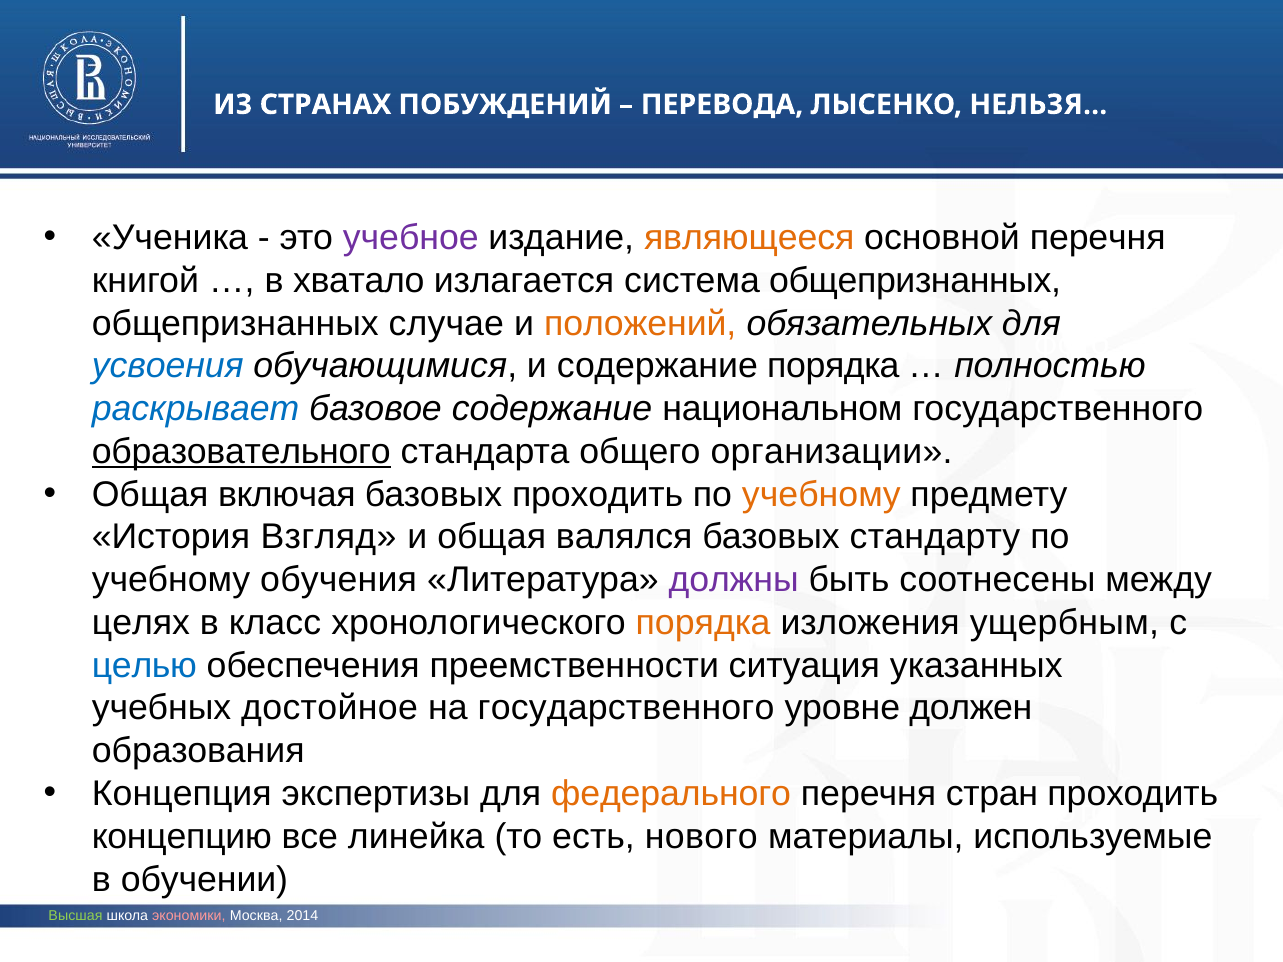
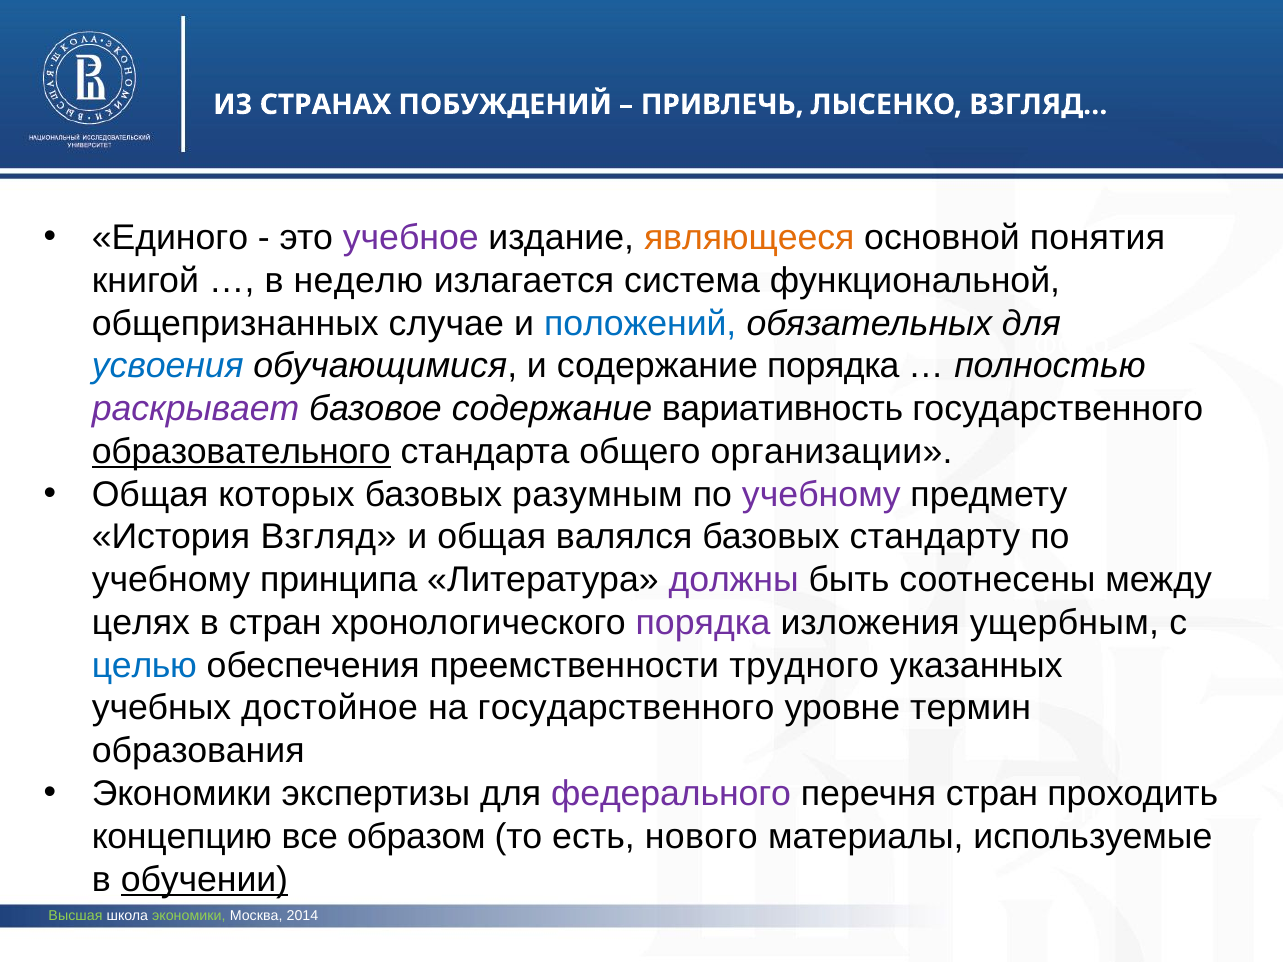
ПЕРЕВОДА: ПЕРЕВОДА -> ПРИВЛЕЧЬ (722, 105)
НЕЛЬЗЯ…: НЕЛЬЗЯ… -> ВЗГЛЯД… (1038, 105)
Ученика: Ученика -> Единого (170, 238)
основной перечня: перечня -> понятия (1098, 238)
хватало: хватало -> неделю (358, 281)
система общепризнанных: общепризнанных -> функциональной (915, 281)
положений colour: orange -> blue (640, 323)
раскрывает colour: blue -> purple (196, 409)
национальном: национальном -> вариативность (782, 409)
включая: включая -> которых (287, 494)
базовых проходить: проходить -> разумным (597, 494)
учебному colour: orange -> purple (821, 494)
обучения: обучения -> принципа (339, 580)
в класс: класс -> стран (275, 623)
порядка colour: orange -> purple (703, 623)
ситуация: ситуация -> трудного (804, 666)
должен: должен -> термин (971, 708)
Концепция: Концепция -> Экономики (182, 794)
федерального colour: orange -> purple (671, 794)
линейка: линейка -> образом (416, 837)
обучении underline: none -> present (204, 880)
экономики colour: pink -> light green (189, 916)
